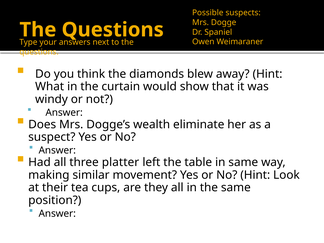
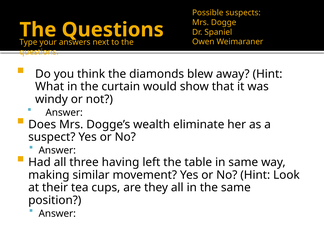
platter: platter -> having (121, 162)
